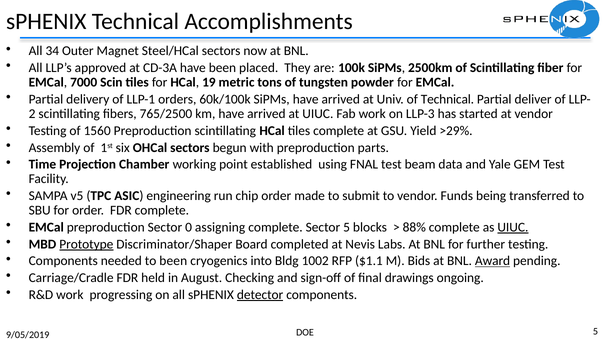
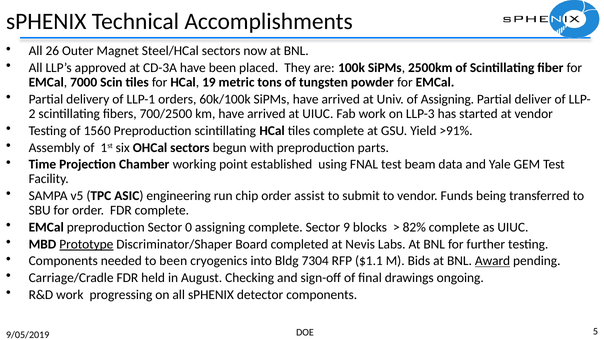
34: 34 -> 26 (52, 51)
of Technical: Technical -> Assigning (447, 99)
765/2500: 765/2500 -> 700/2500 (166, 114)
>29%: >29% -> >91% (456, 131)
made: made -> assist (309, 196)
Sector 5: 5 -> 9 (347, 227)
88%: 88% -> 82% (414, 227)
UIUC underline: present -> none (513, 227)
1002: 1002 -> 7304 (315, 261)
detector underline: present -> none (260, 295)
